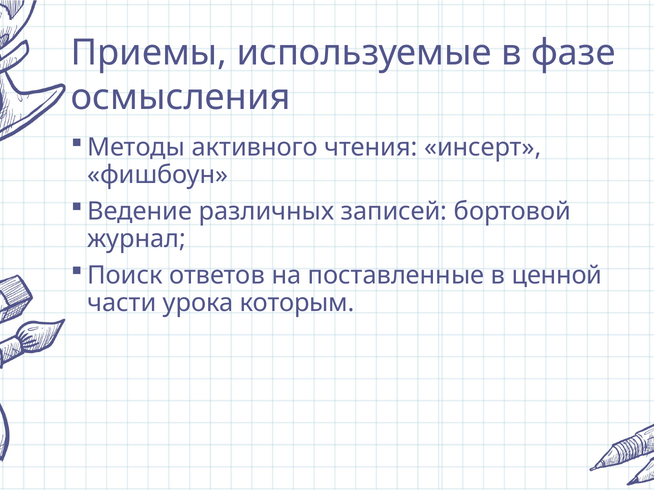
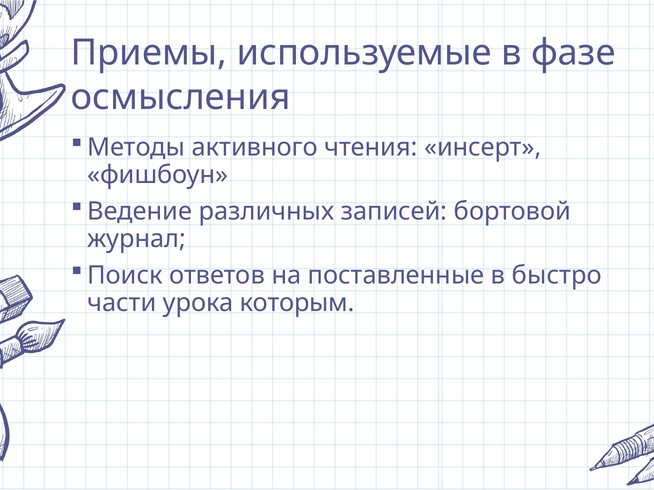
ценной: ценной -> быстро (557, 276)
